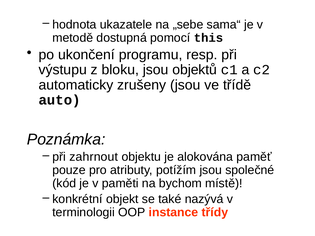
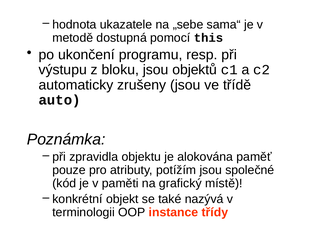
zahrnout: zahrnout -> zpravidla (94, 157)
bychom: bychom -> grafický (180, 184)
